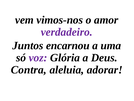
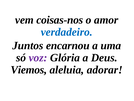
vimos-nos: vimos-nos -> coisas-nos (60, 20)
verdadeiro colour: purple -> blue (67, 32)
Contra: Contra -> Viemos (29, 69)
